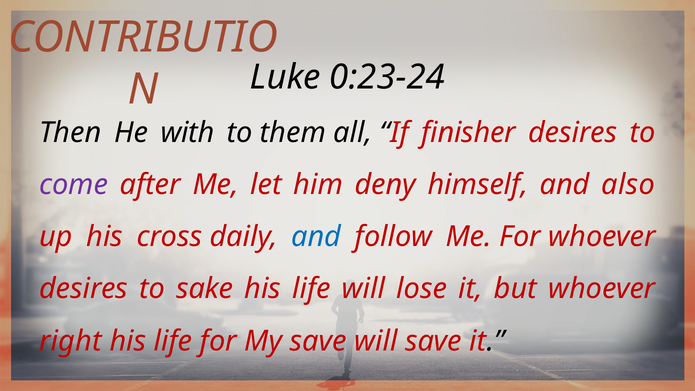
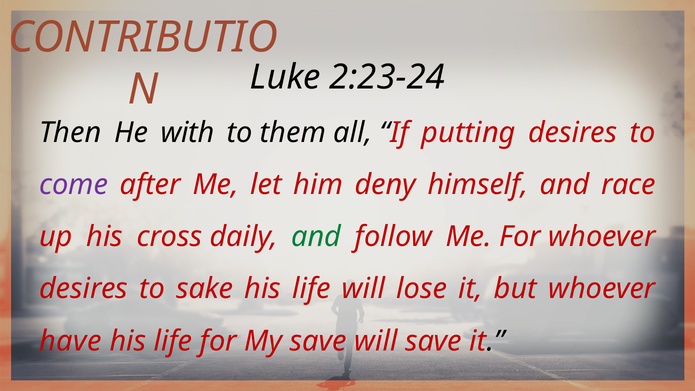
0:23-24: 0:23-24 -> 2:23-24 (387, 77)
finisher: finisher -> putting (469, 132)
also: also -> race (628, 185)
and colour: blue -> green (316, 237)
right: right -> have (70, 341)
